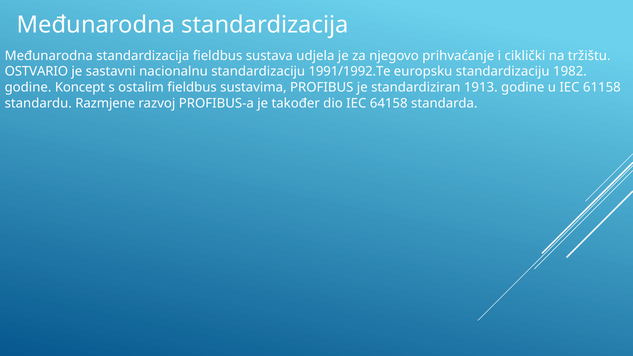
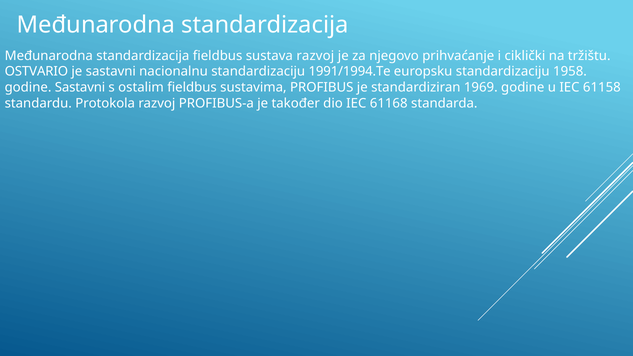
sustava udjela: udjela -> razvoj (315, 56)
1991/1992.Te: 1991/1992.Te -> 1991/1994.Te (350, 72)
1982: 1982 -> 1958 (570, 72)
godine Koncept: Koncept -> Sastavni (80, 87)
1913: 1913 -> 1969 (481, 87)
Razmjene: Razmjene -> Protokola (105, 103)
64158: 64158 -> 61168 (389, 103)
